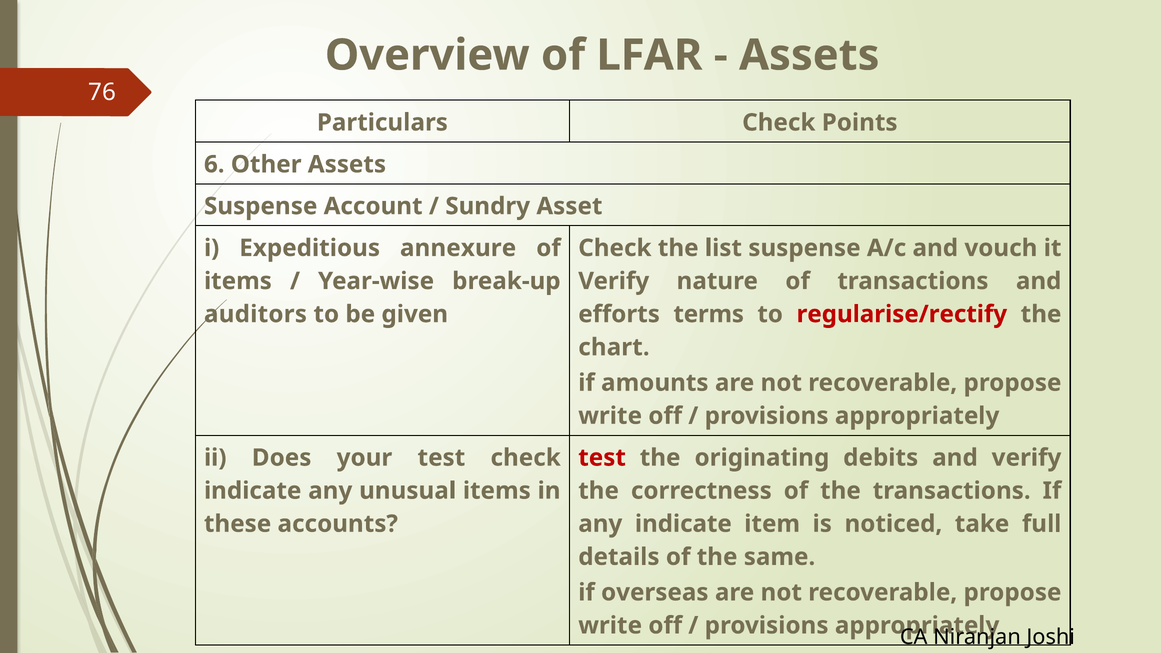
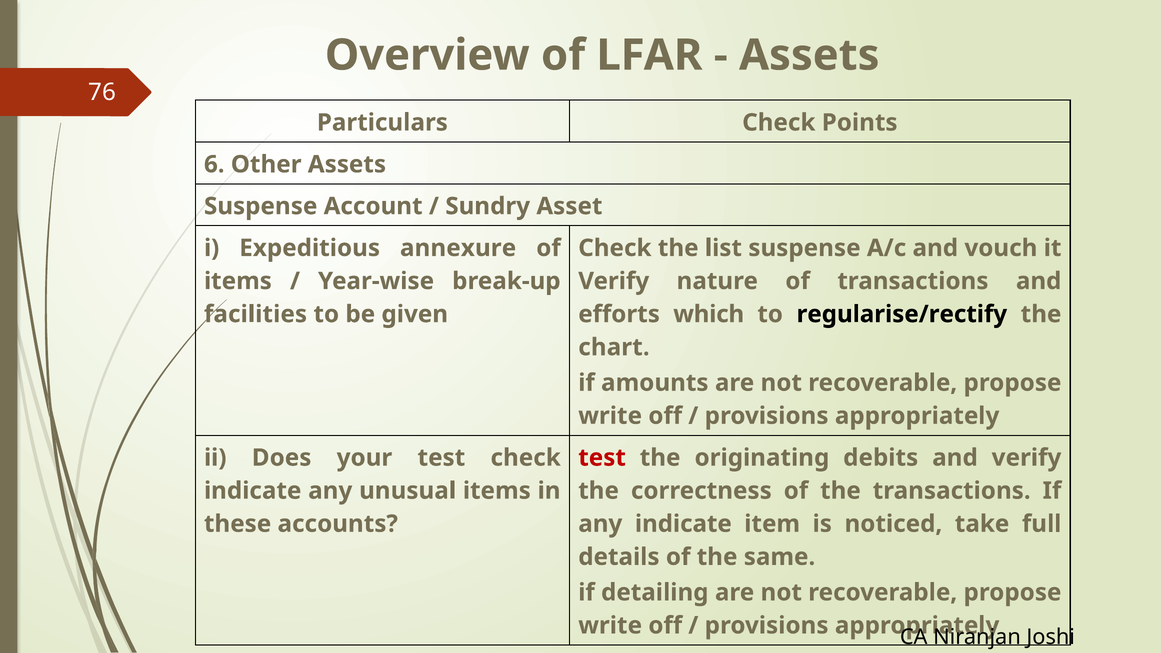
auditors: auditors -> facilities (256, 314)
terms: terms -> which (709, 314)
regularise/rectify colour: red -> black (902, 314)
overseas: overseas -> detailing (655, 592)
